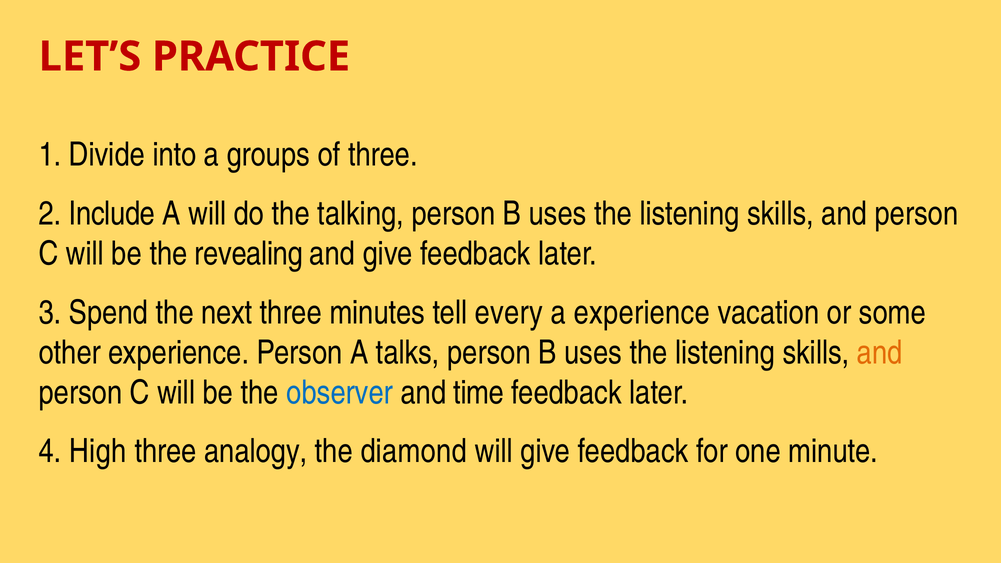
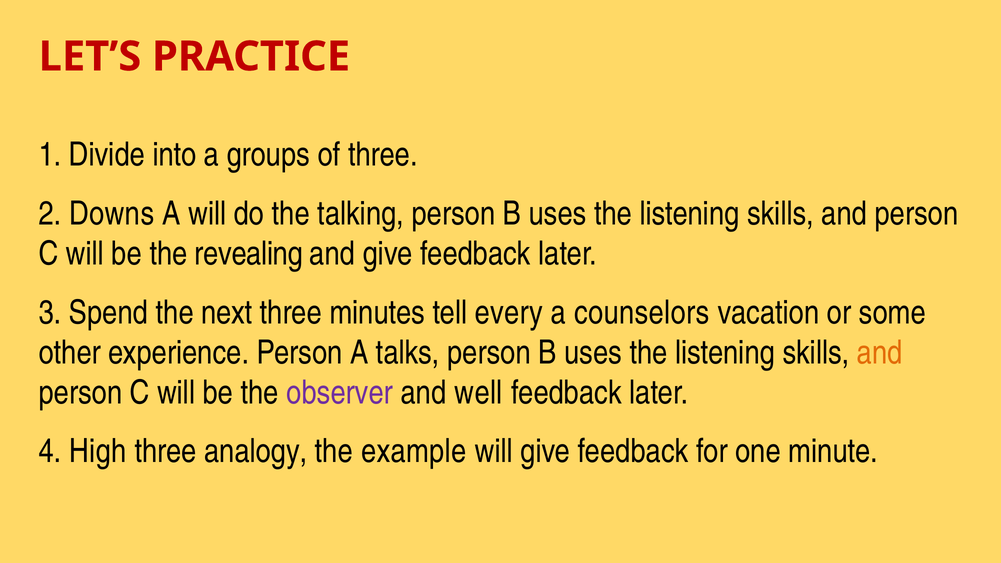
Include: Include -> Downs (112, 214)
a experience: experience -> counselors (642, 313)
observer colour: blue -> purple (340, 393)
time: time -> well (478, 393)
diamond: diamond -> example (414, 452)
